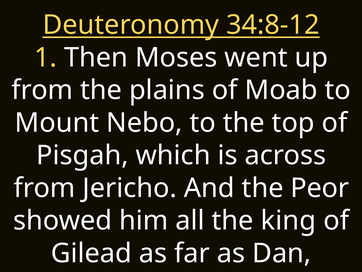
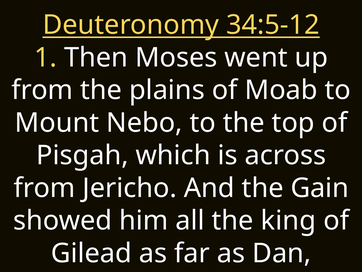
34:8-12: 34:8-12 -> 34:5-12 (273, 25)
Peor: Peor -> Gain (320, 188)
